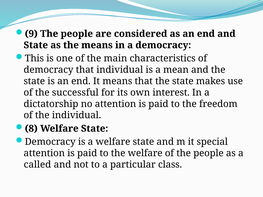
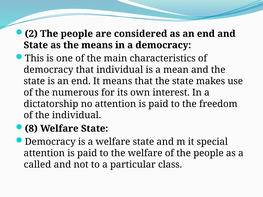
9: 9 -> 2 (31, 34)
successful: successful -> numerous (75, 93)
